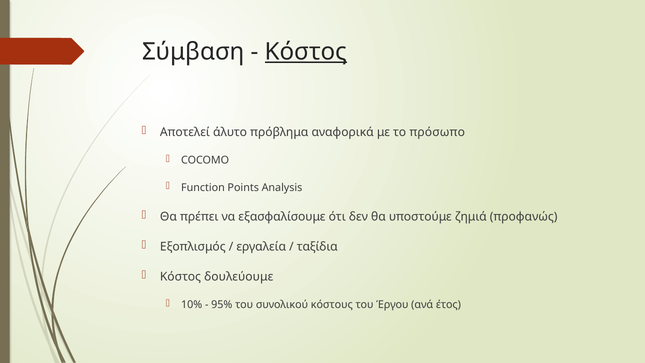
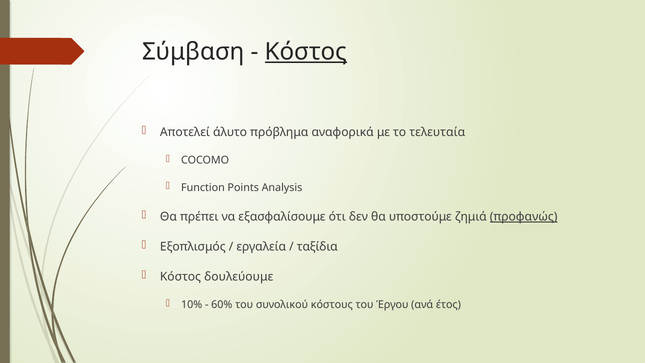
πρόσωπο: πρόσωπο -> τελευταία (437, 132)
προφανώς underline: none -> present (524, 217)
95%: 95% -> 60% (222, 305)
